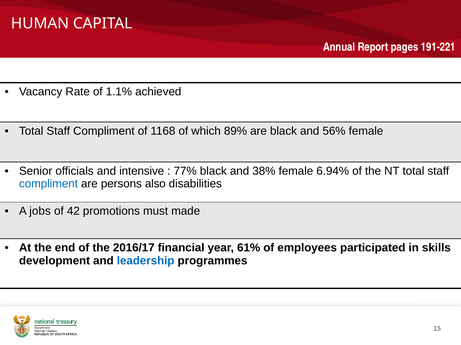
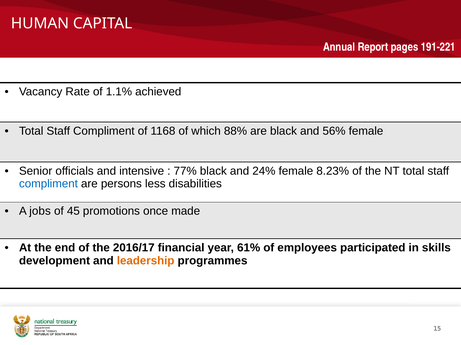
89%: 89% -> 88% (235, 131)
38%: 38% -> 24% (264, 171)
6.94%: 6.94% -> 8.23% (333, 171)
also: also -> less (155, 184)
42: 42 -> 45 (73, 212)
must: must -> once (156, 212)
leadership colour: blue -> orange (146, 261)
